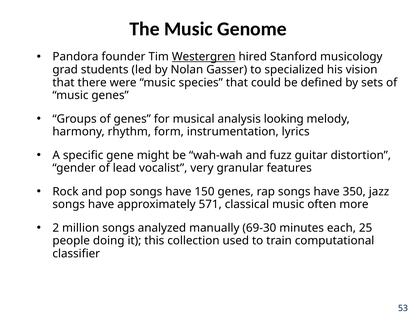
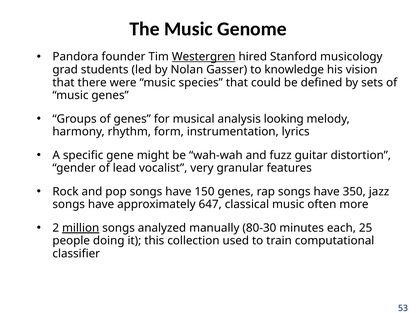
specialized: specialized -> knowledge (294, 70)
571: 571 -> 647 (210, 205)
million underline: none -> present (81, 228)
69-30: 69-30 -> 80-30 (259, 228)
